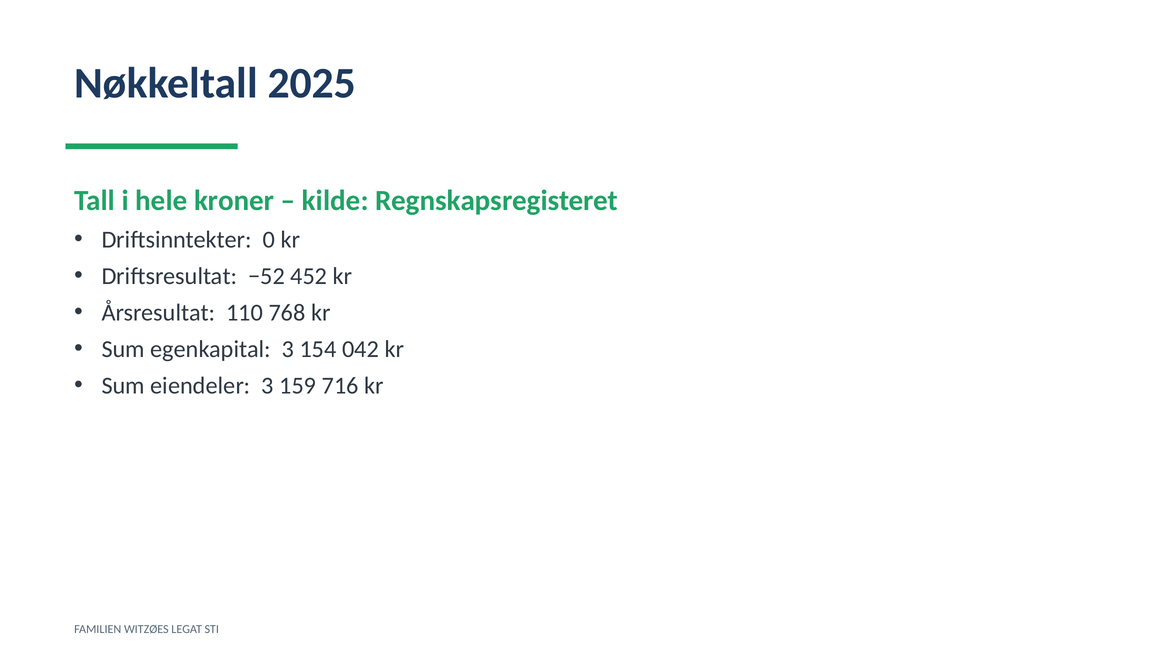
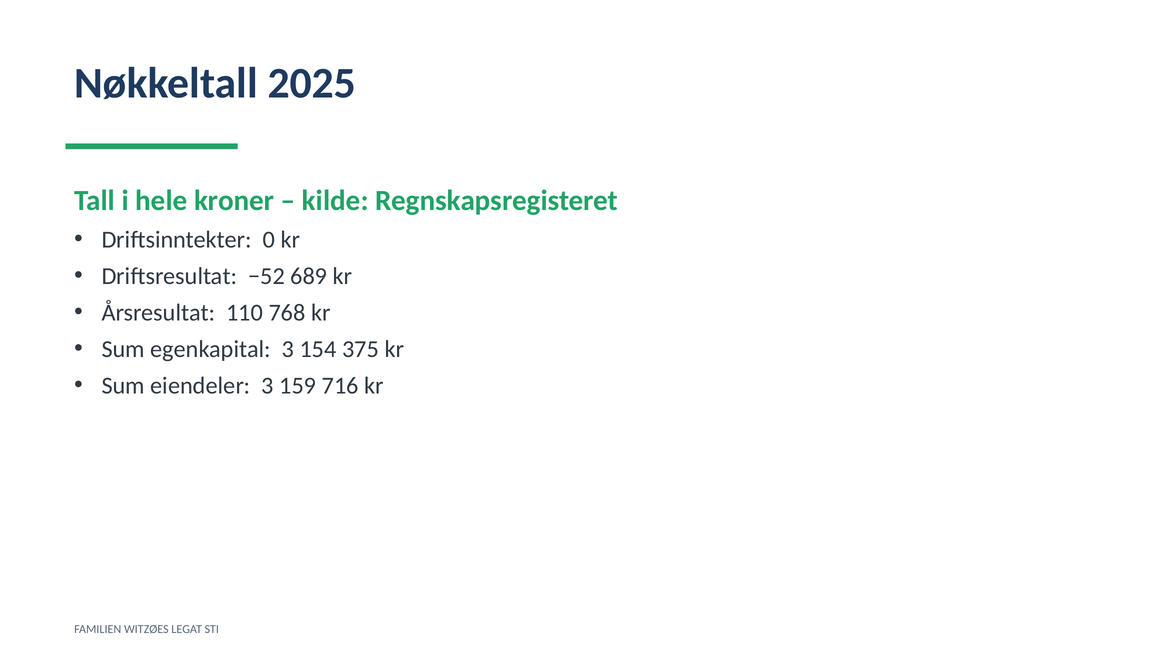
452: 452 -> 689 (309, 276)
042: 042 -> 375 (361, 349)
